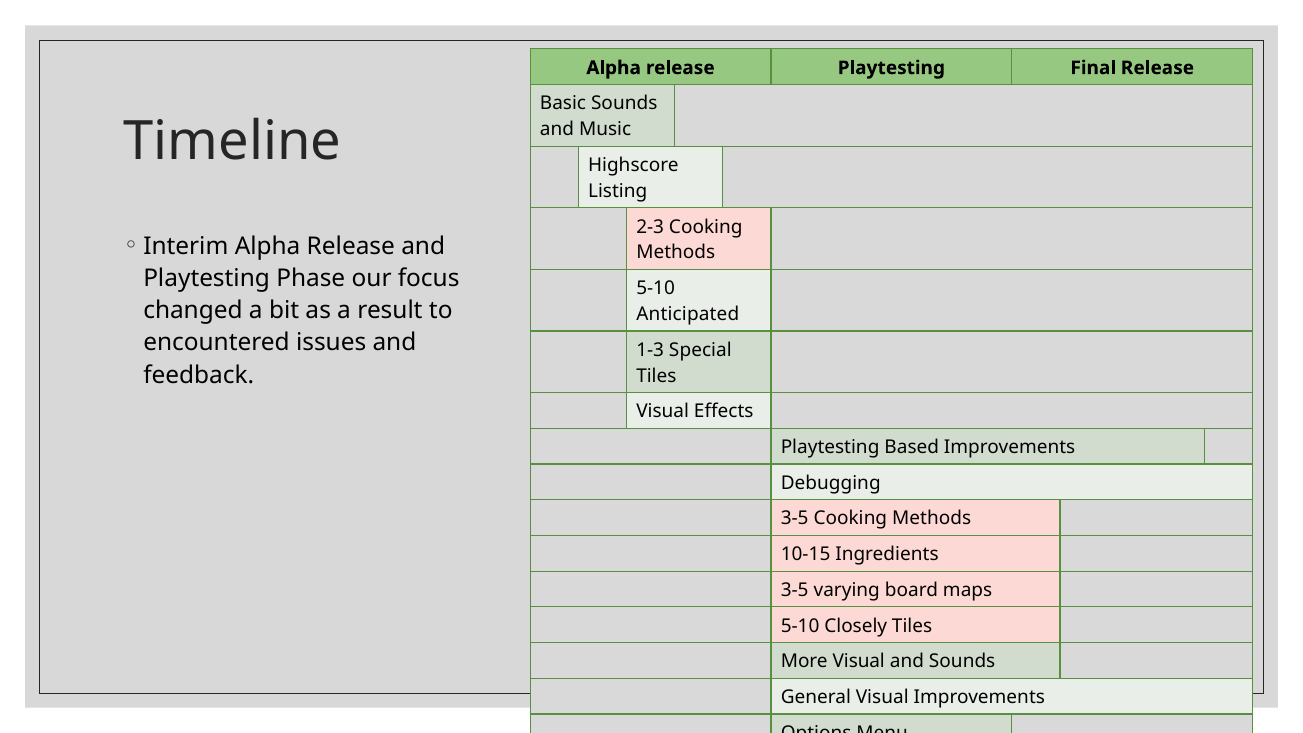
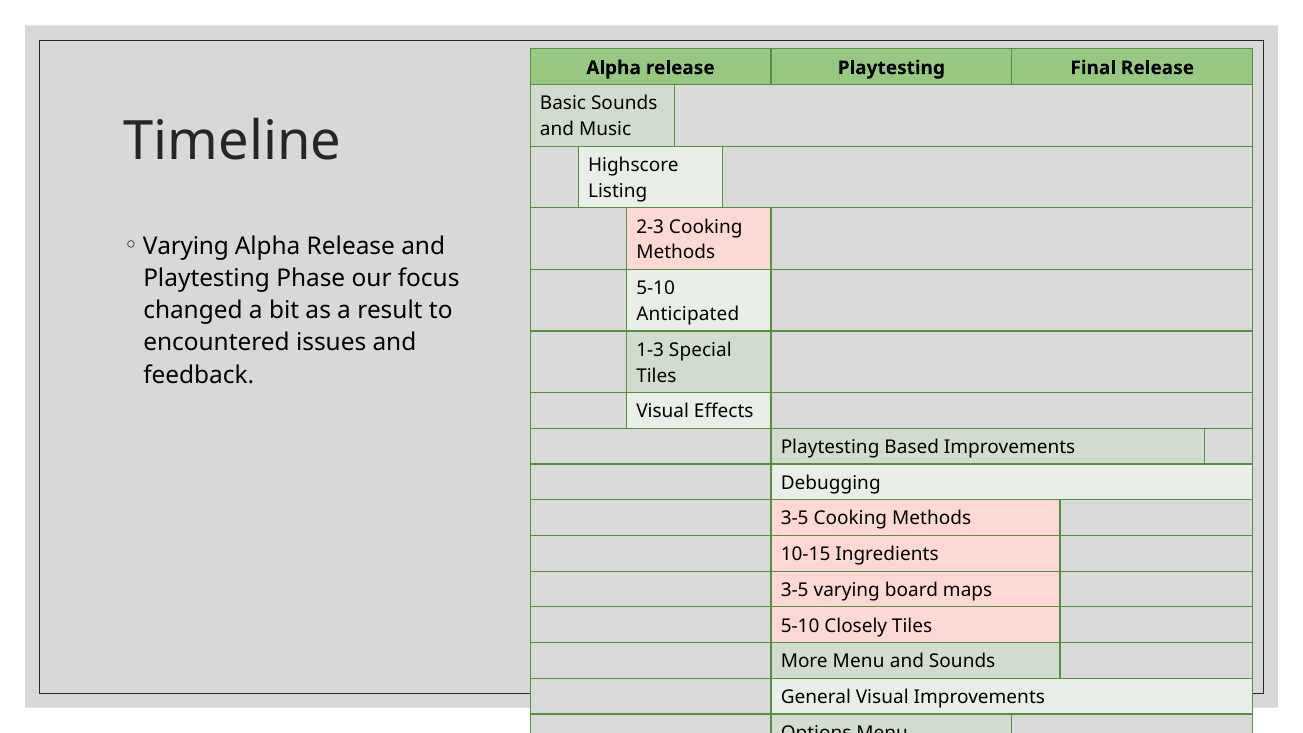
Interim: Interim -> Varying (186, 246)
More Visual: Visual -> Menu (859, 661)
